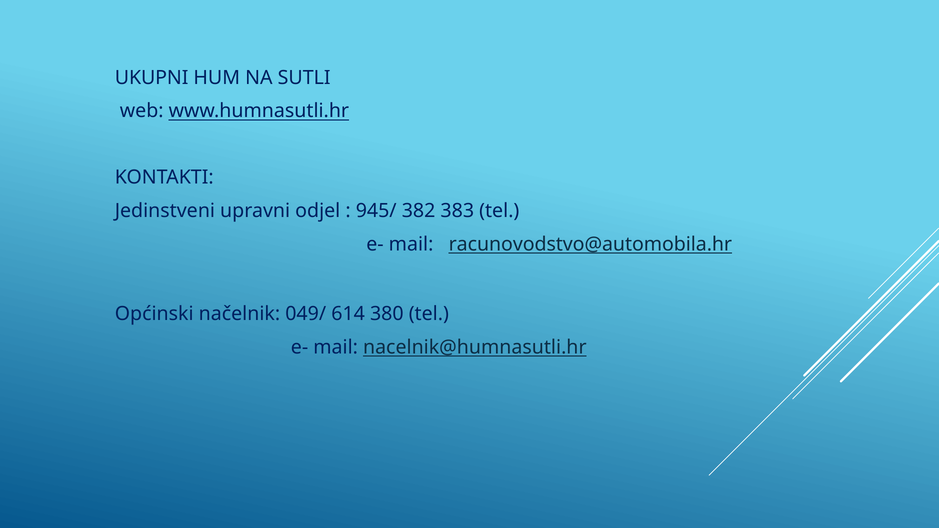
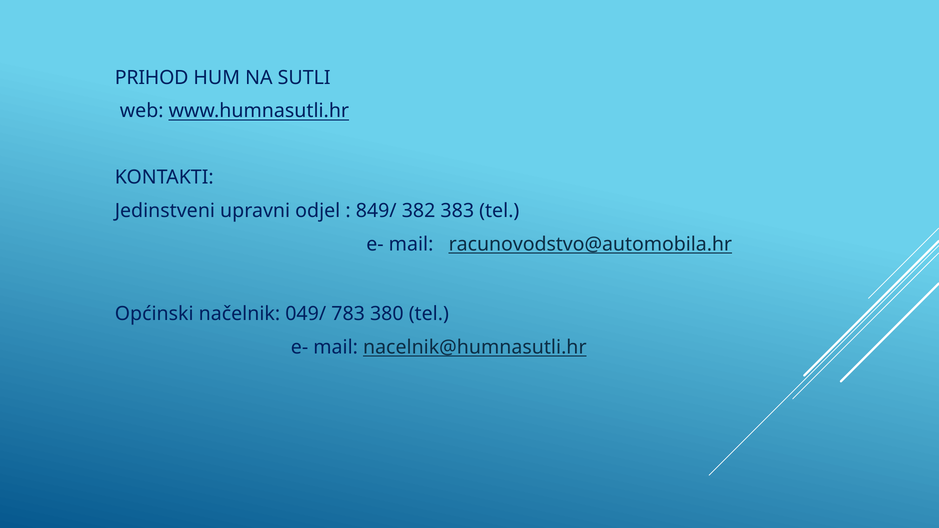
UKUPNI: UKUPNI -> PRIHOD (152, 78)
945/: 945/ -> 849/ (376, 211)
614: 614 -> 783 (348, 314)
